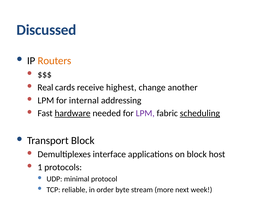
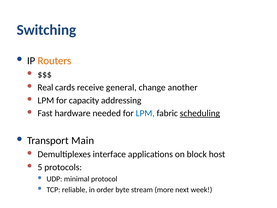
Discussed: Discussed -> Switching (46, 30)
highest: highest -> general (121, 87)
internal: internal -> capacity (84, 100)
hardware underline: present -> none (73, 113)
LPM colour: purple -> blue (145, 113)
Transport Block: Block -> Main (83, 140)
1: 1 -> 5 (40, 167)
